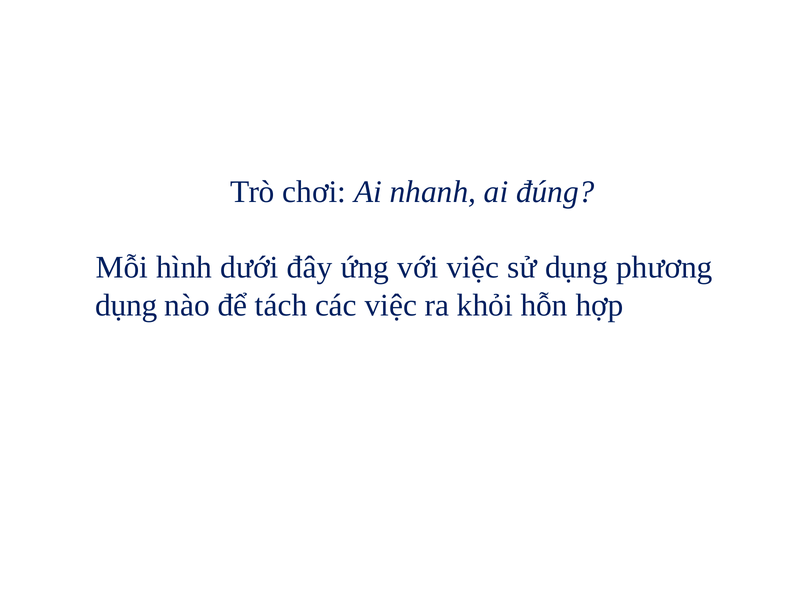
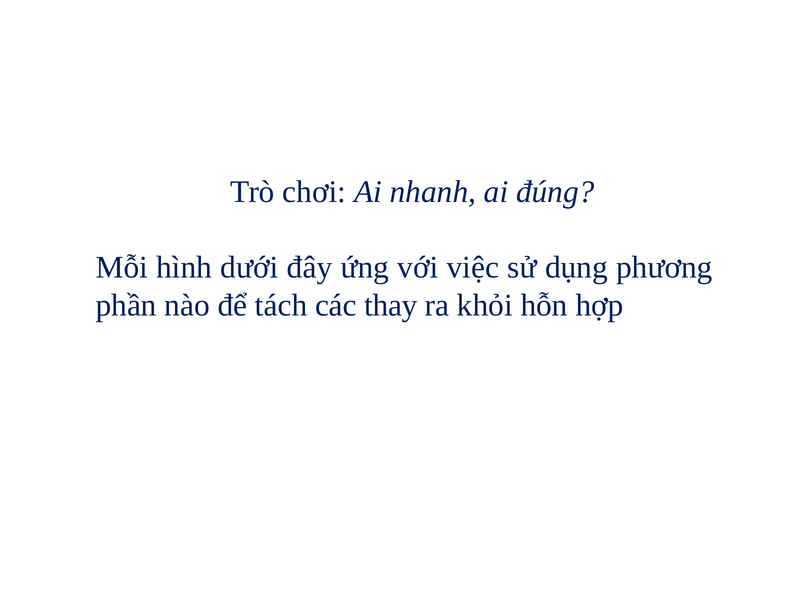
dụng: dụng -> phần (126, 306)
các việc: việc -> thay (391, 306)
